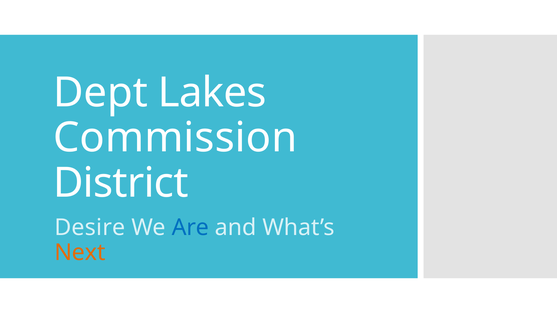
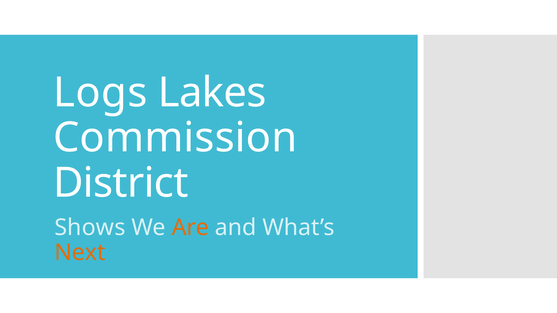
Dept: Dept -> Logs (100, 93)
Desire: Desire -> Shows (90, 228)
Are colour: blue -> orange (190, 228)
